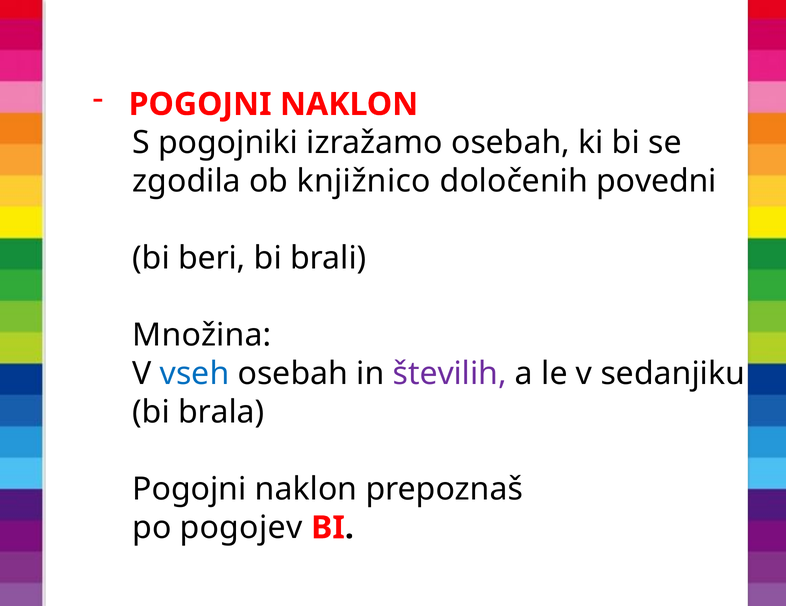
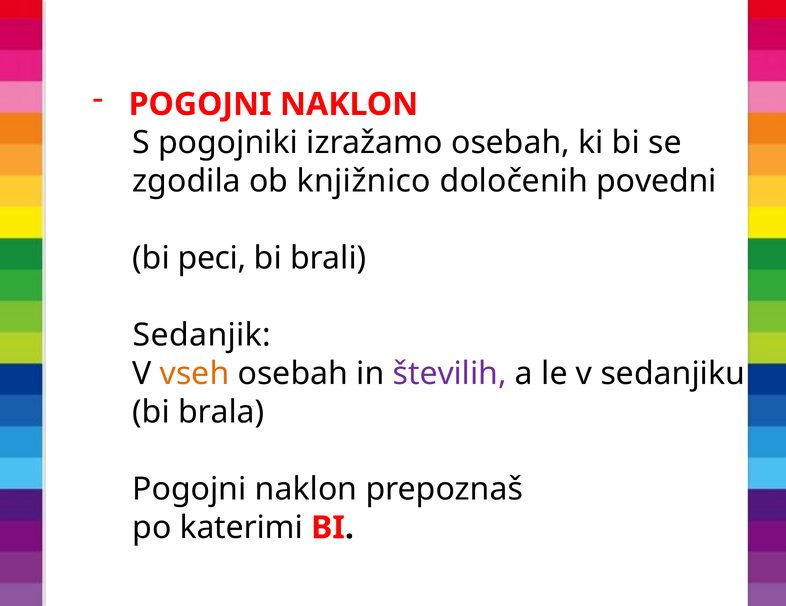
beri: beri -> peci (212, 258)
Množina: Množina -> Sedanjik (202, 335)
vseh colour: blue -> orange (195, 374)
pogojev: pogojev -> katerimi (241, 527)
